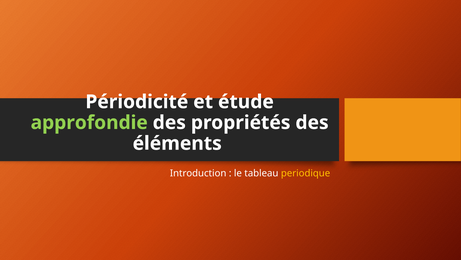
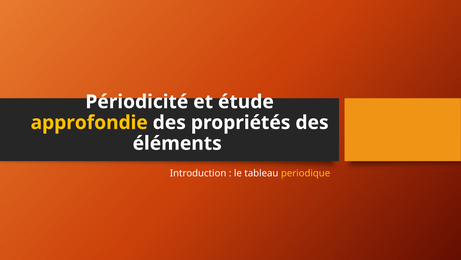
approfondie colour: light green -> yellow (89, 122)
